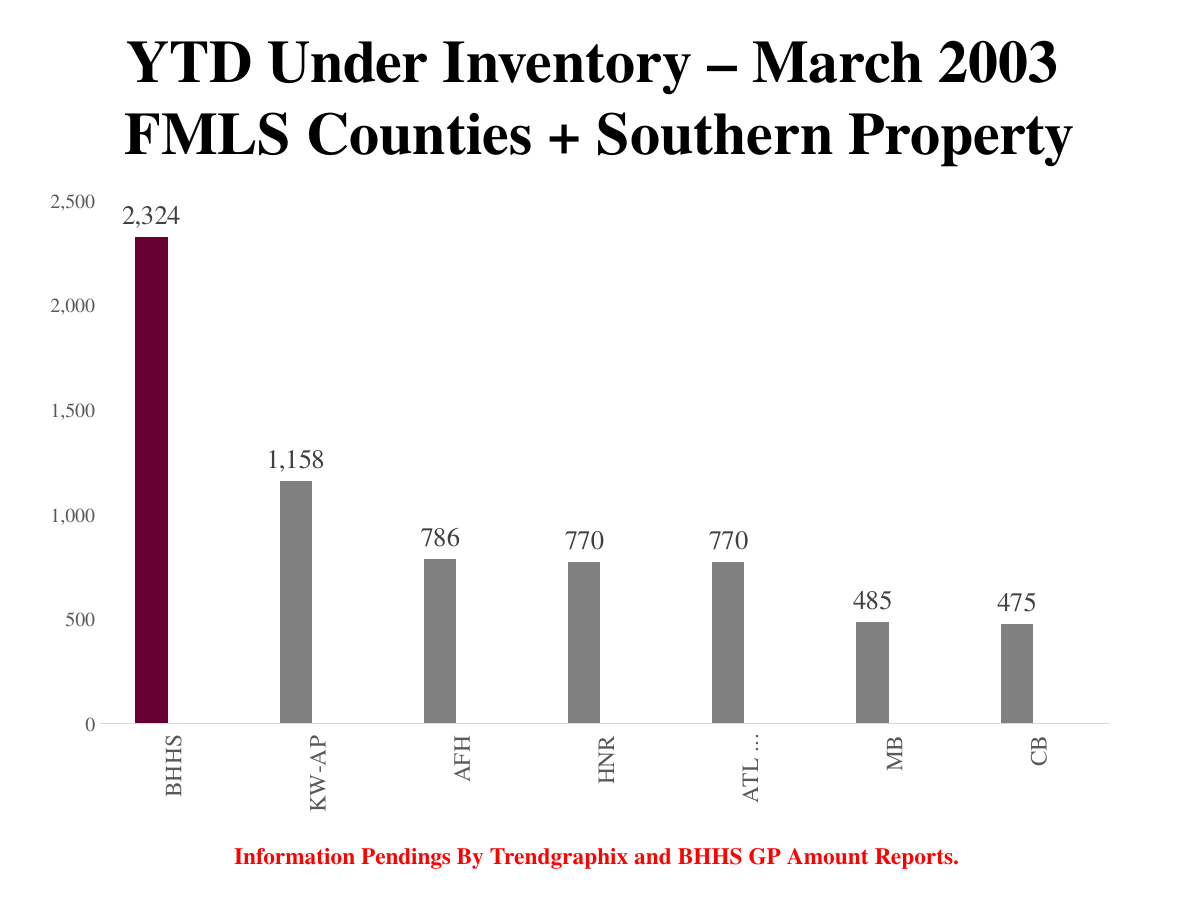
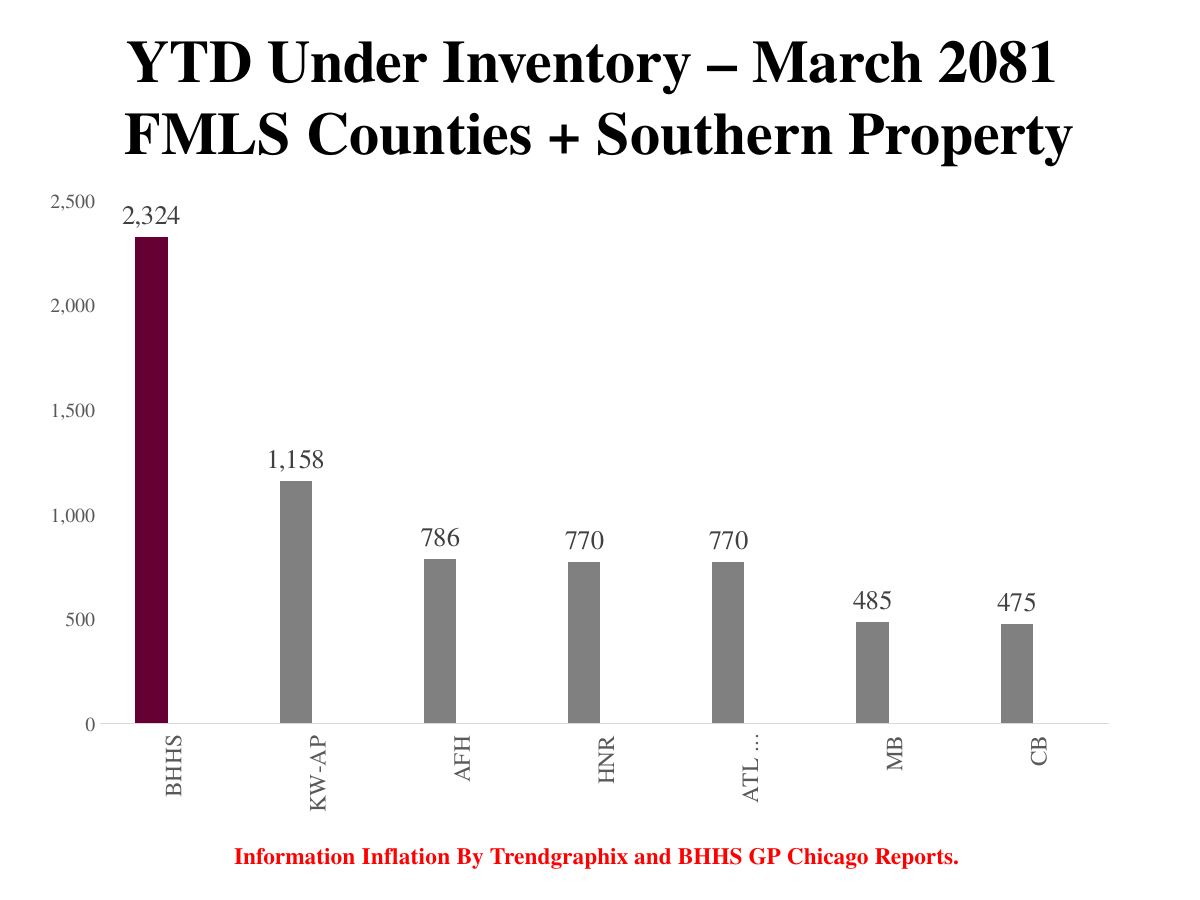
2003: 2003 -> 2081 (998, 63)
Pendings: Pendings -> Inflation (406, 857)
Amount: Amount -> Chicago (828, 857)
